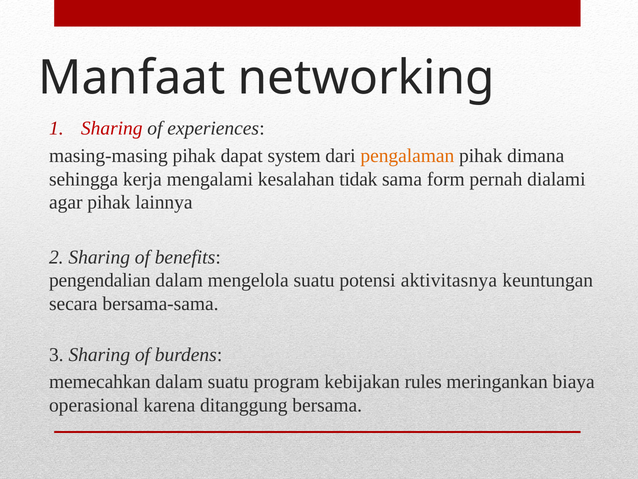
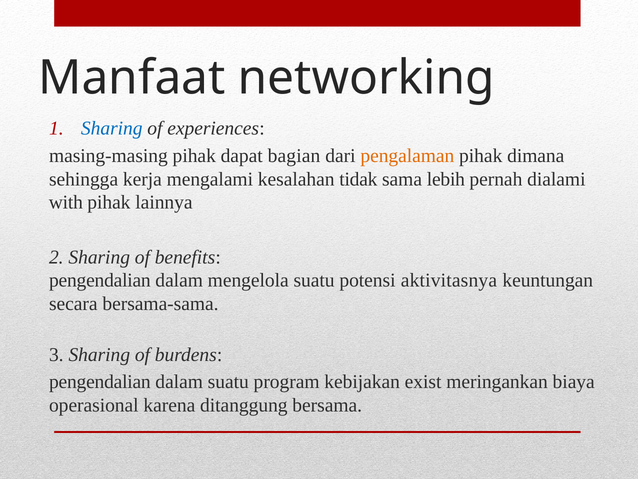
Sharing colour: red -> blue (112, 128)
system: system -> bagian (294, 156)
form: form -> lebih (446, 179)
agar: agar -> with (66, 202)
memecahkan: memecahkan -> pengendalian (100, 382)
rules: rules -> exist (423, 382)
